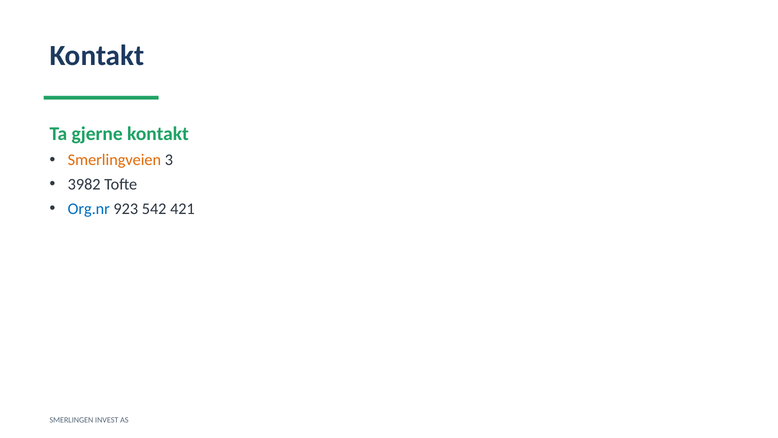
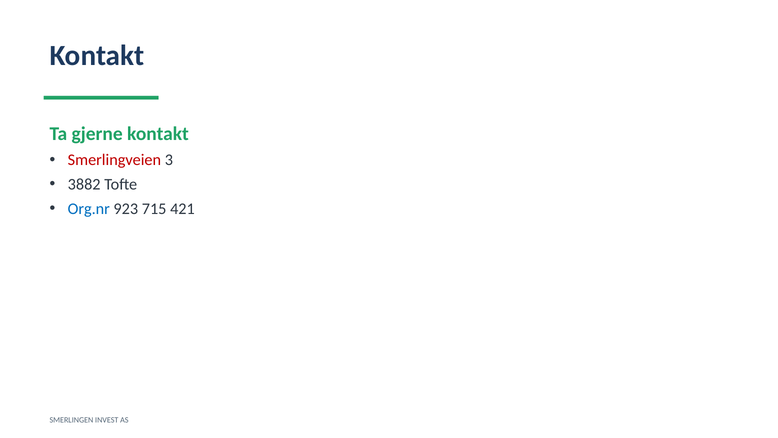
Smerlingveien colour: orange -> red (114, 160)
3982: 3982 -> 3882 (84, 184)
542: 542 -> 715 (154, 209)
